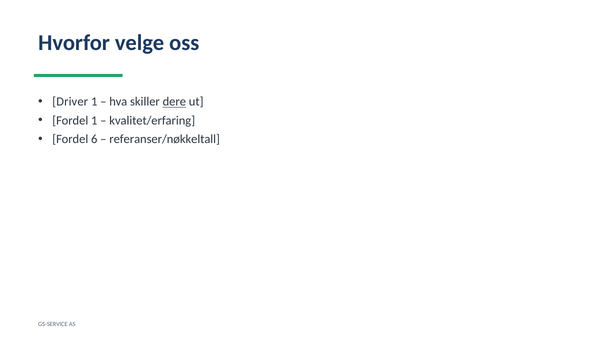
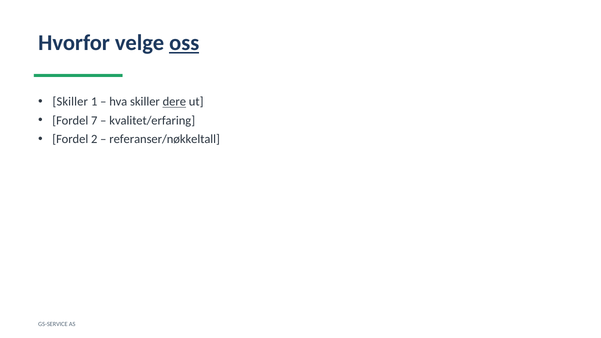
oss underline: none -> present (184, 43)
Driver: Driver -> Skiller (70, 102)
Fordel 1: 1 -> 7 (94, 121)
6: 6 -> 2 (94, 139)
